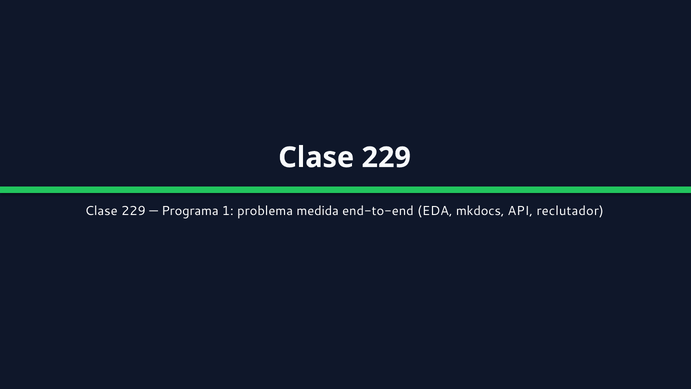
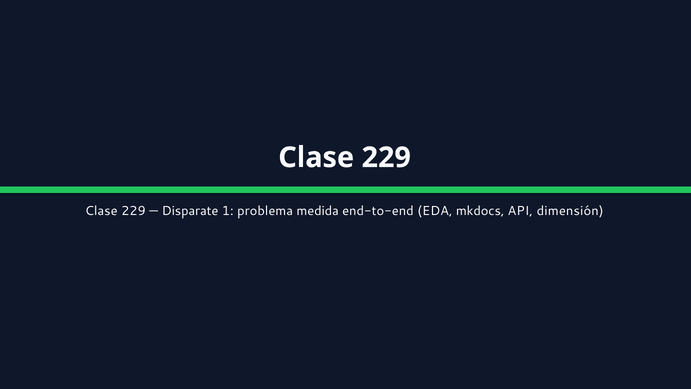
Programa: Programa -> Disparate (190, 211)
reclutador: reclutador -> dimensión (570, 211)
